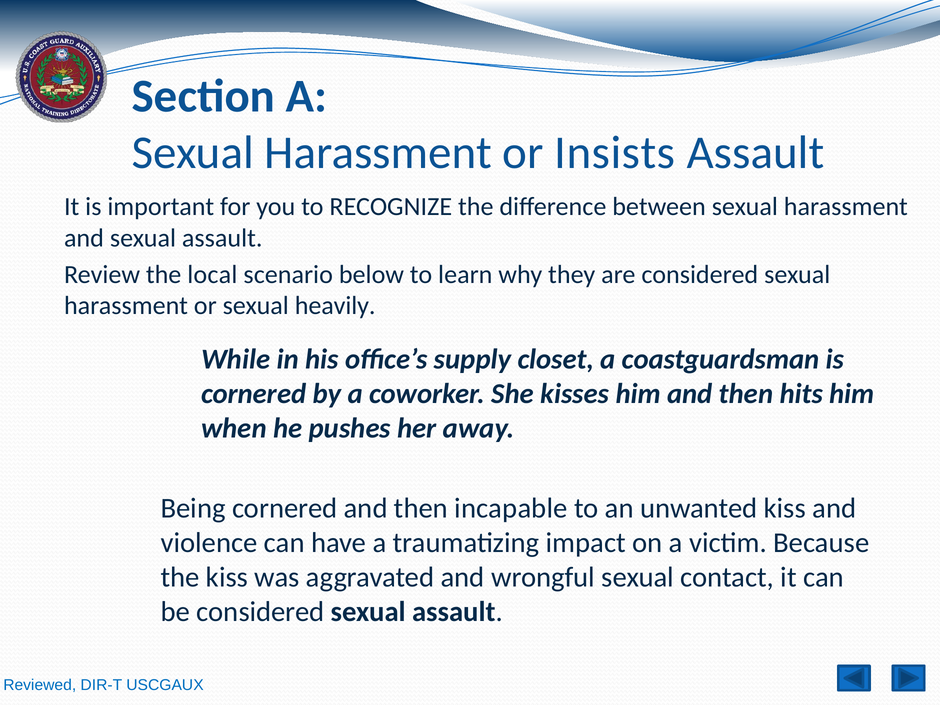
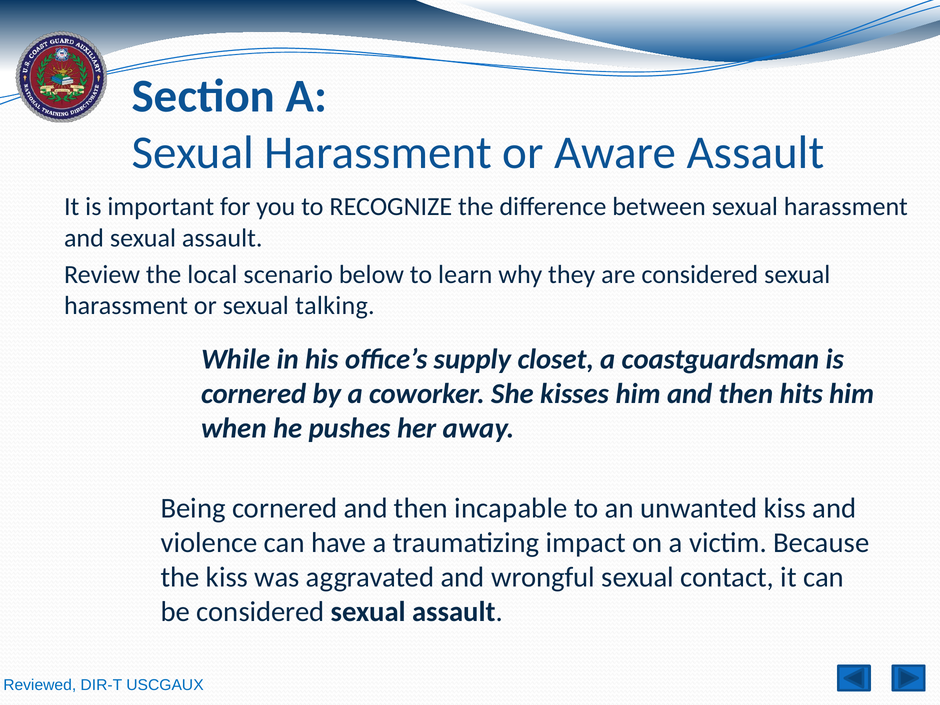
Insists: Insists -> Aware (615, 153)
heavily: heavily -> talking (335, 306)
